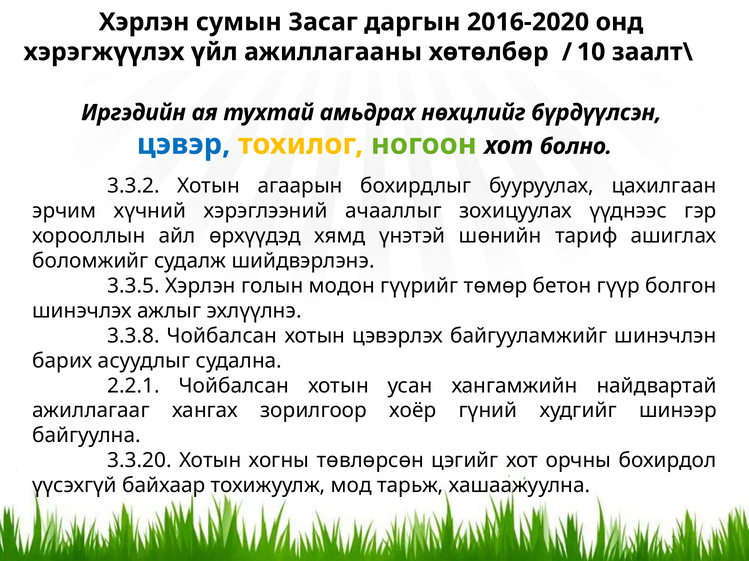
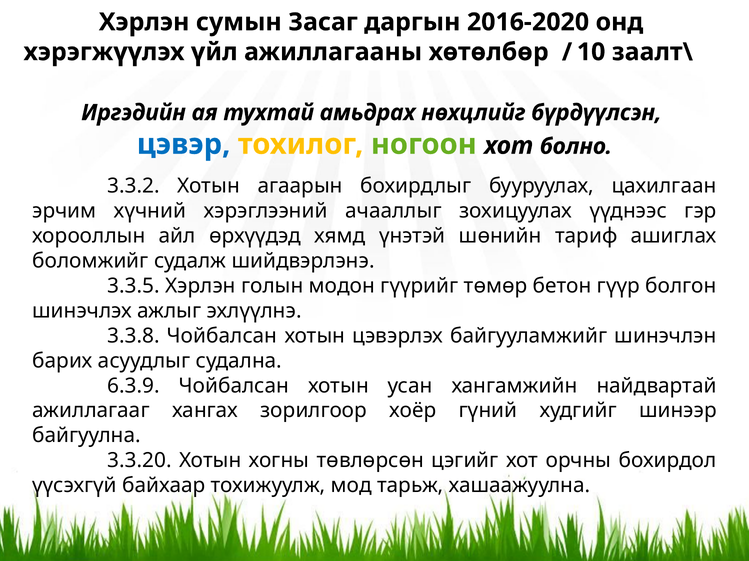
2.2.1: 2.2.1 -> 6.3.9 (133, 386)
